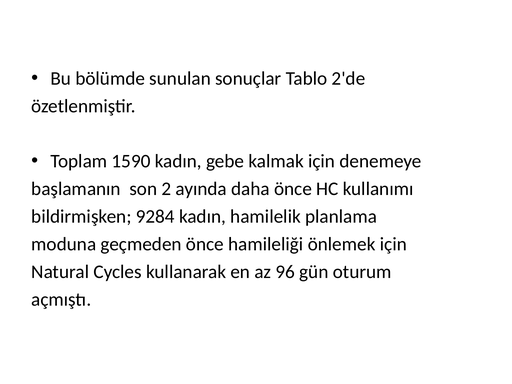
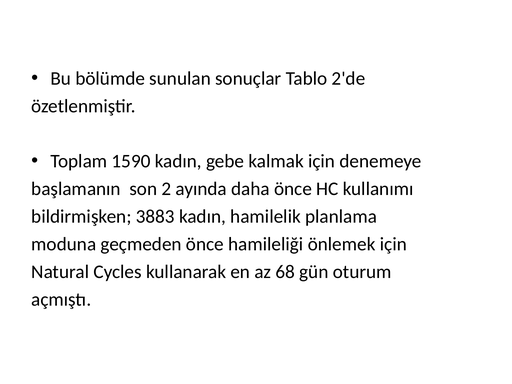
9284: 9284 -> 3883 (155, 216)
96: 96 -> 68 (285, 272)
